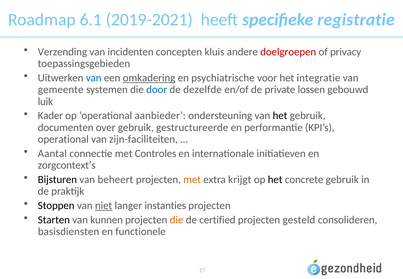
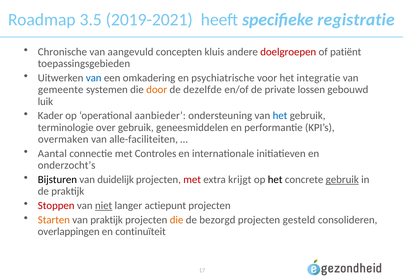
6.1: 6.1 -> 3.5 (91, 20)
Verzending: Verzending -> Chronische (62, 52)
incidenten: incidenten -> aangevuld (130, 52)
privacy: privacy -> patiënt (346, 52)
omkadering underline: present -> none (149, 78)
door colour: blue -> orange (157, 90)
het colour: black -> blue (280, 116)
documenten: documenten -> terminologie (66, 127)
gestructureerde: gestructureerde -> geneesmiddelen (192, 127)
operational: operational -> overmaken (63, 139)
zijn-faciliteiten: zijn-faciliteiten -> alle-faciliteiten (144, 139)
zorgcontext’s: zorgcontext’s -> onderzocht’s (67, 165)
beheert: beheert -> duidelijk (116, 180)
met colour: orange -> red (192, 180)
gebruik underline: none -> present (342, 180)
Stoppen colour: black -> red (56, 206)
instanties: instanties -> actiepunt (165, 206)
Starten colour: black -> orange (54, 220)
van kunnen: kunnen -> praktijk (107, 220)
certified: certified -> bezorgd (217, 220)
basisdiensten: basisdiensten -> overlappingen (69, 232)
functionele: functionele -> continuïteit (141, 232)
